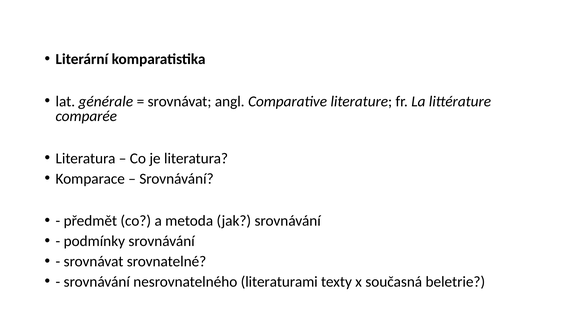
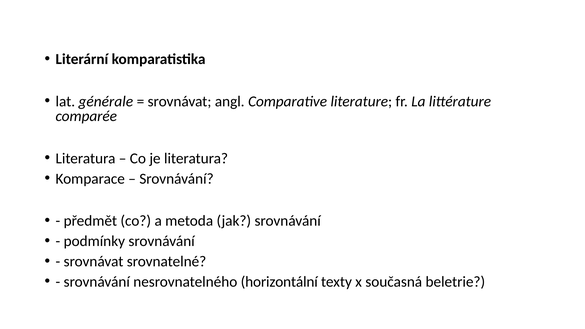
literaturami: literaturami -> horizontální (279, 282)
